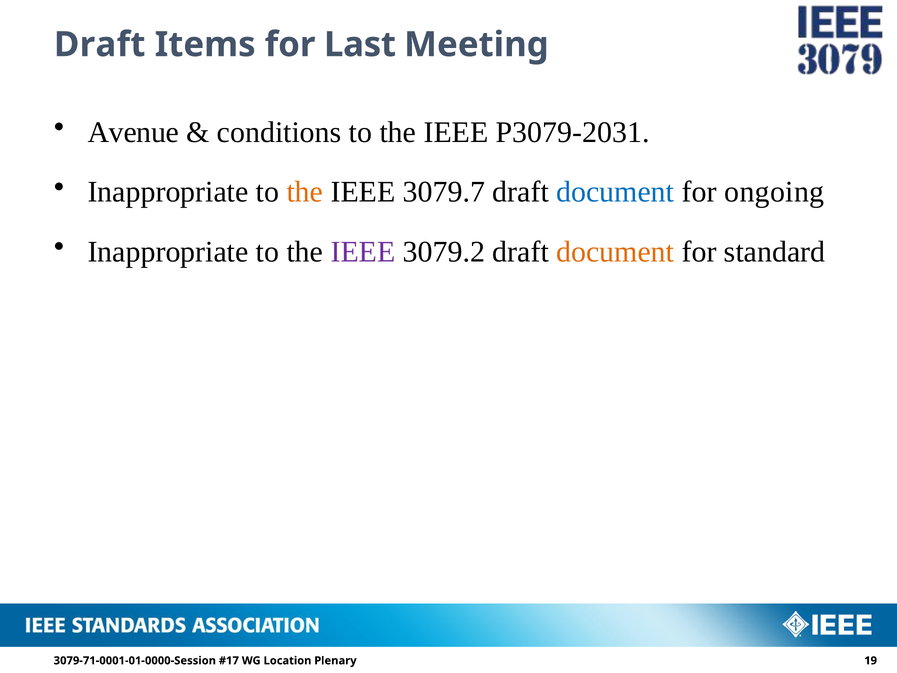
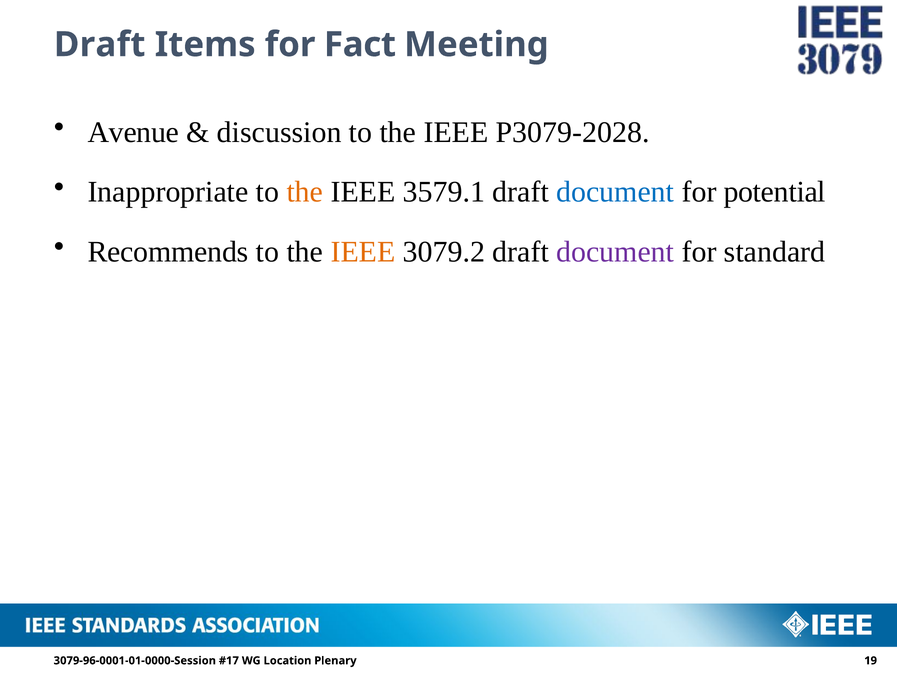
Last: Last -> Fact (360, 45)
conditions: conditions -> discussion (279, 132)
P3079-2031: P3079-2031 -> P3079-2028 (573, 132)
3079.7: 3079.7 -> 3579.1 (444, 192)
ongoing: ongoing -> potential (775, 192)
Inappropriate: Inappropriate -> Recommends (168, 252)
IEEE colour: purple -> orange (363, 252)
document colour: orange -> purple (615, 252)
3079-71-0001-01-0000-Session: 3079-71-0001-01-0000-Session -> 3079-96-0001-01-0000-Session (135, 660)
